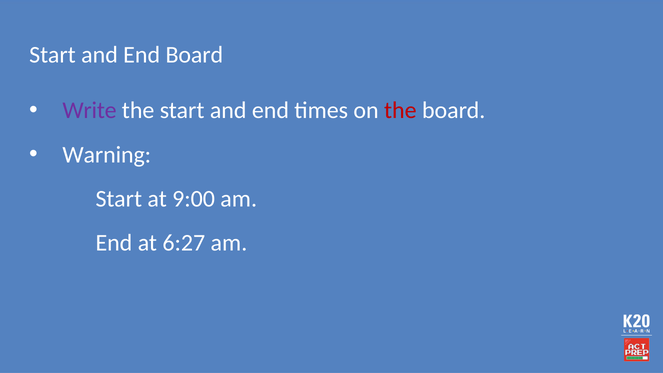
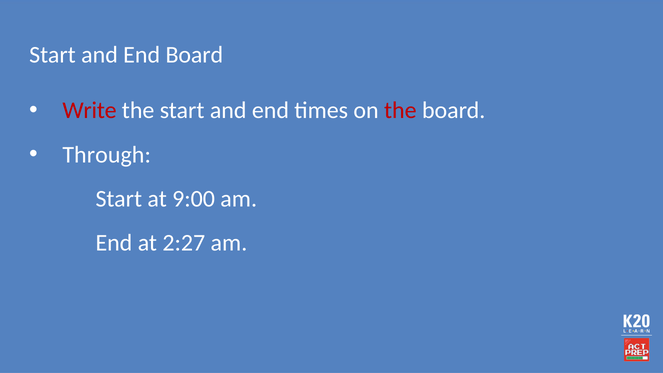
Write colour: purple -> red (90, 111)
Warning: Warning -> Through (107, 155)
6:27: 6:27 -> 2:27 (184, 243)
